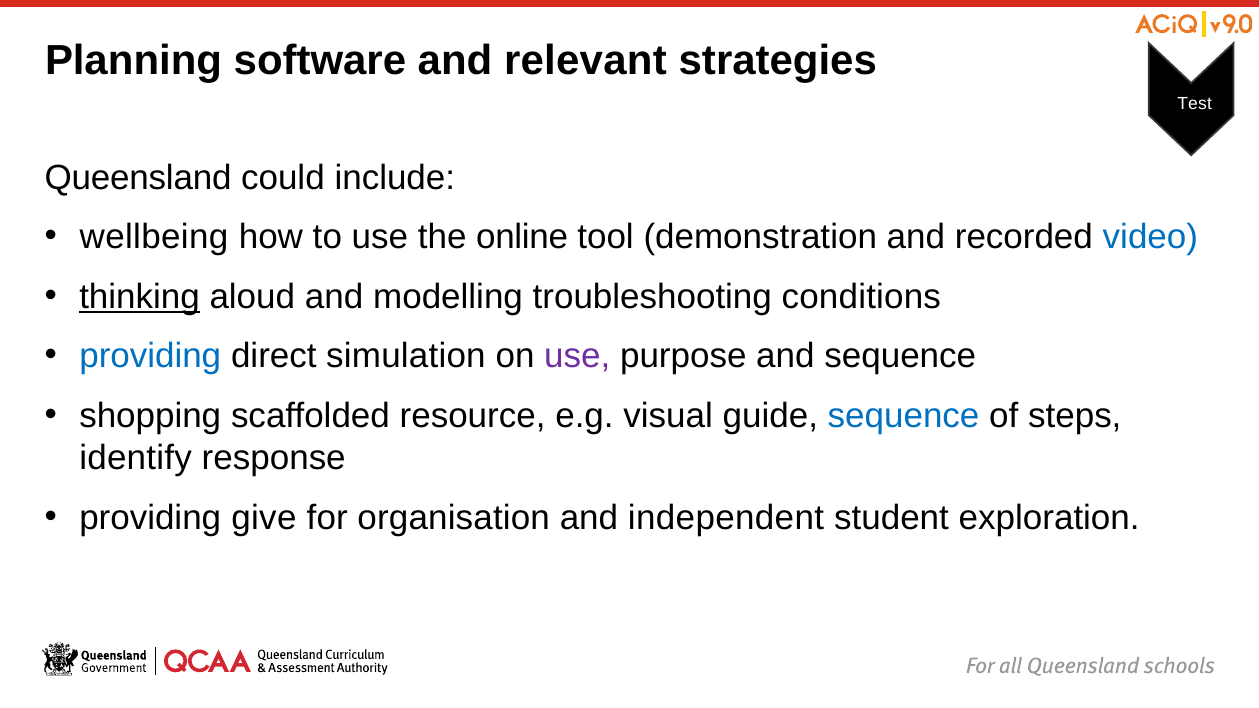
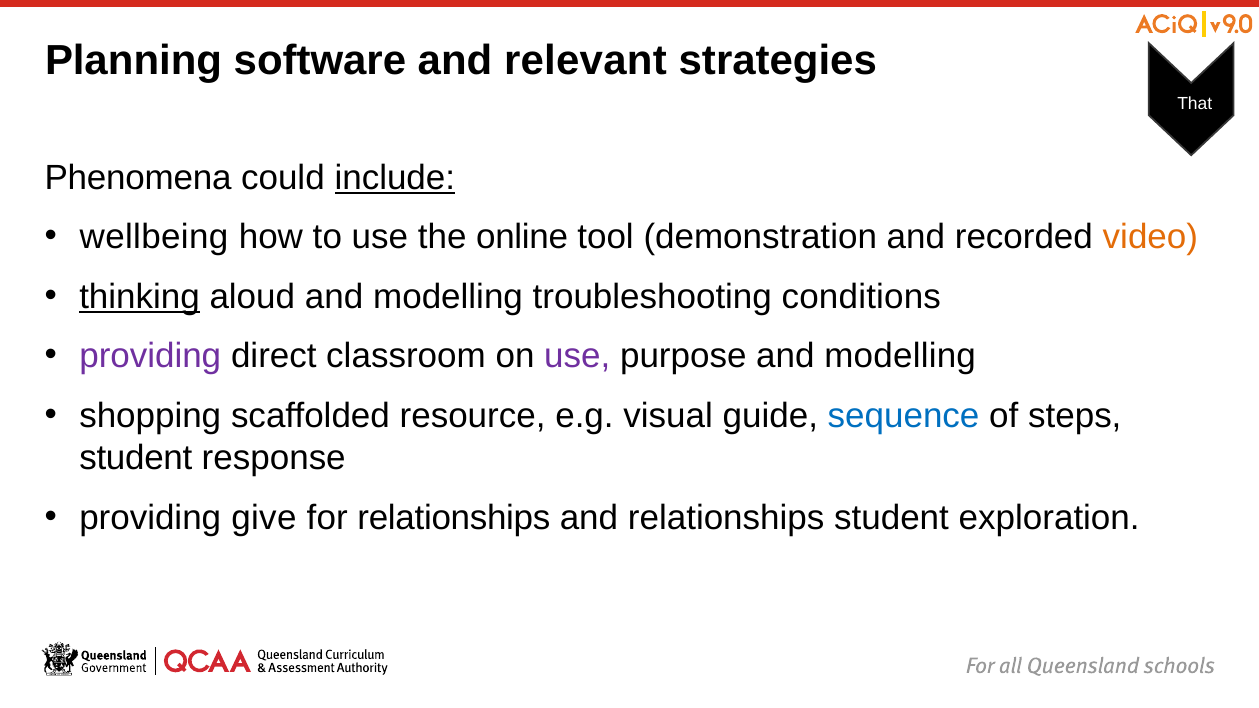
Test: Test -> That (1195, 104)
Queensland: Queensland -> Phenomena (138, 178)
include underline: none -> present (395, 178)
video colour: blue -> orange (1150, 237)
providing colour: blue -> purple (150, 357)
simulation: simulation -> classroom (406, 357)
purpose and sequence: sequence -> modelling (900, 357)
identify: identify -> student (136, 458)
for organisation: organisation -> relationships (454, 518)
and independent: independent -> relationships (726, 518)
